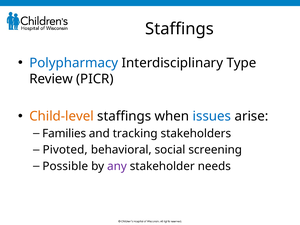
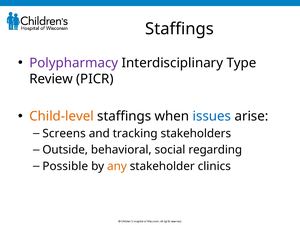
Polypharmacy colour: blue -> purple (74, 63)
Families: Families -> Screens (64, 134)
Pivoted: Pivoted -> Outside (65, 150)
screening: screening -> regarding (215, 150)
any colour: purple -> orange (117, 166)
needs: needs -> clinics (214, 166)
